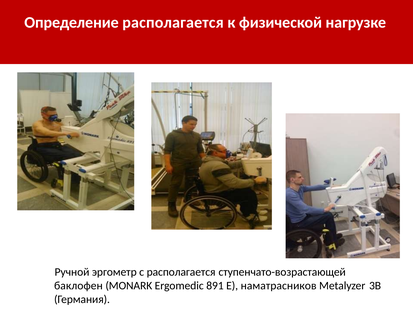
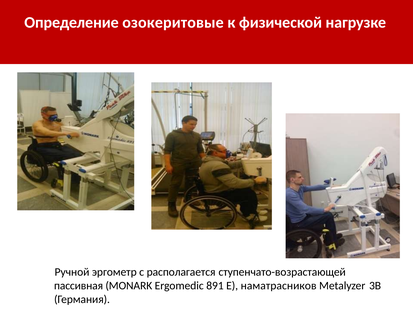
Определение располагается: располагается -> озокеритовые (173, 22)
баклофен: баклофен -> пассивная (79, 285)
